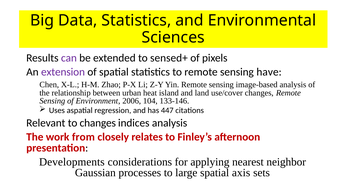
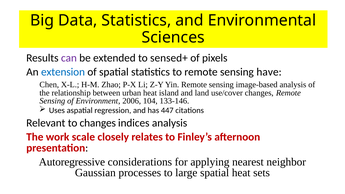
extension colour: purple -> blue (63, 72)
from: from -> scale (83, 137)
Developments: Developments -> Autoregressive (72, 162)
spatial axis: axis -> heat (241, 173)
